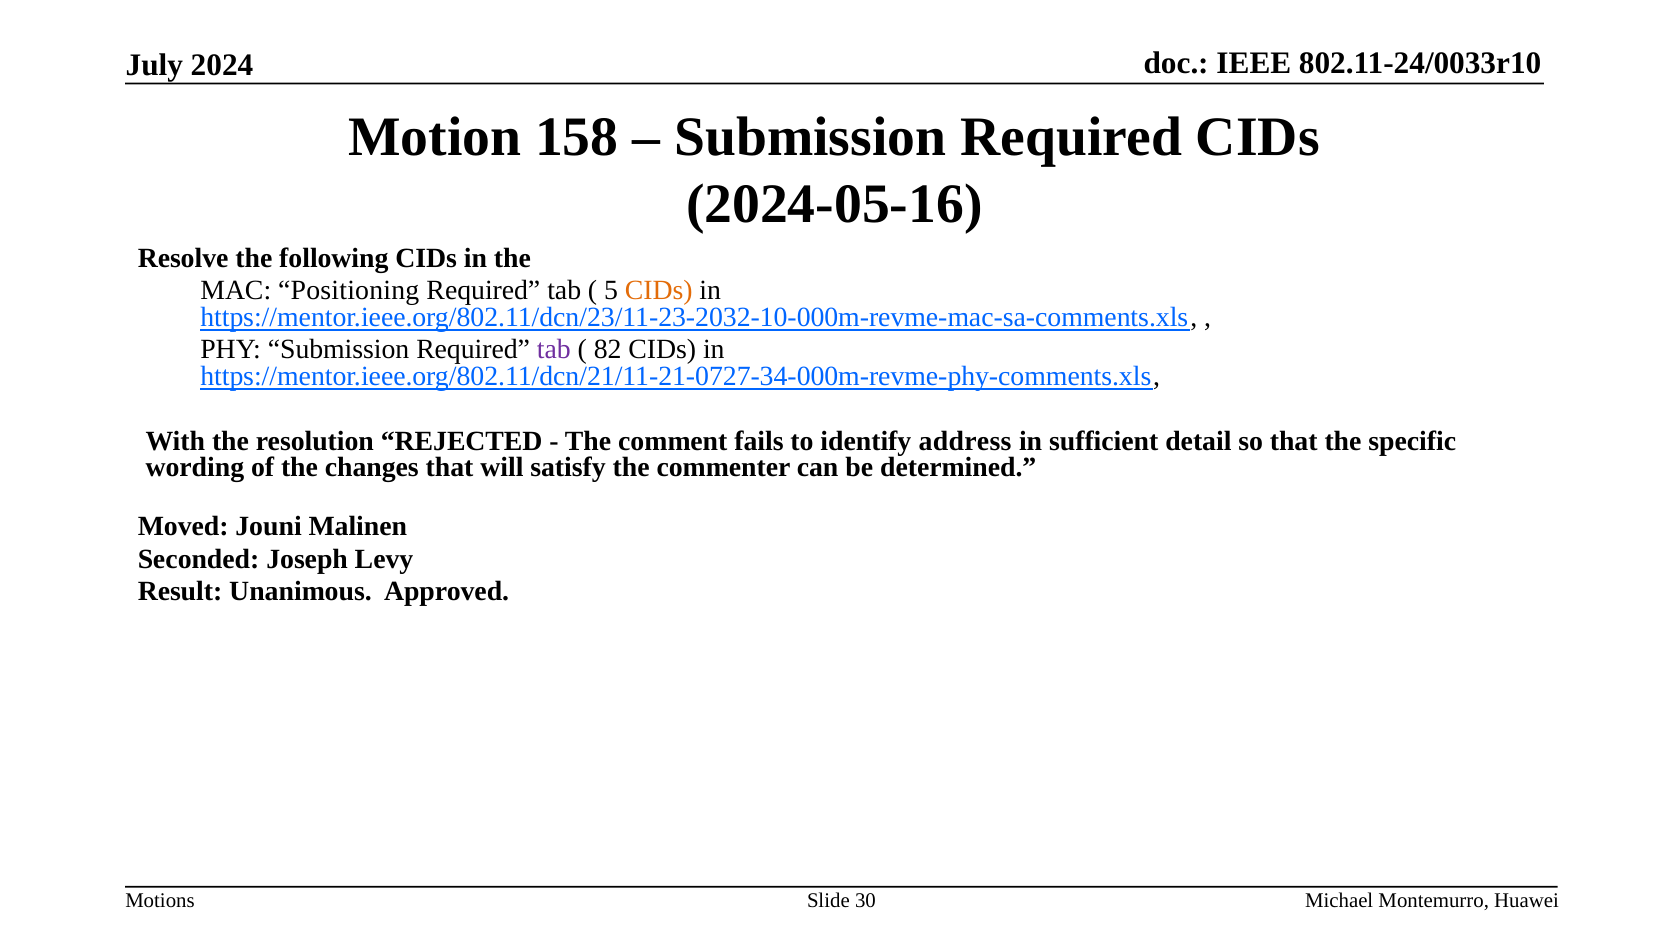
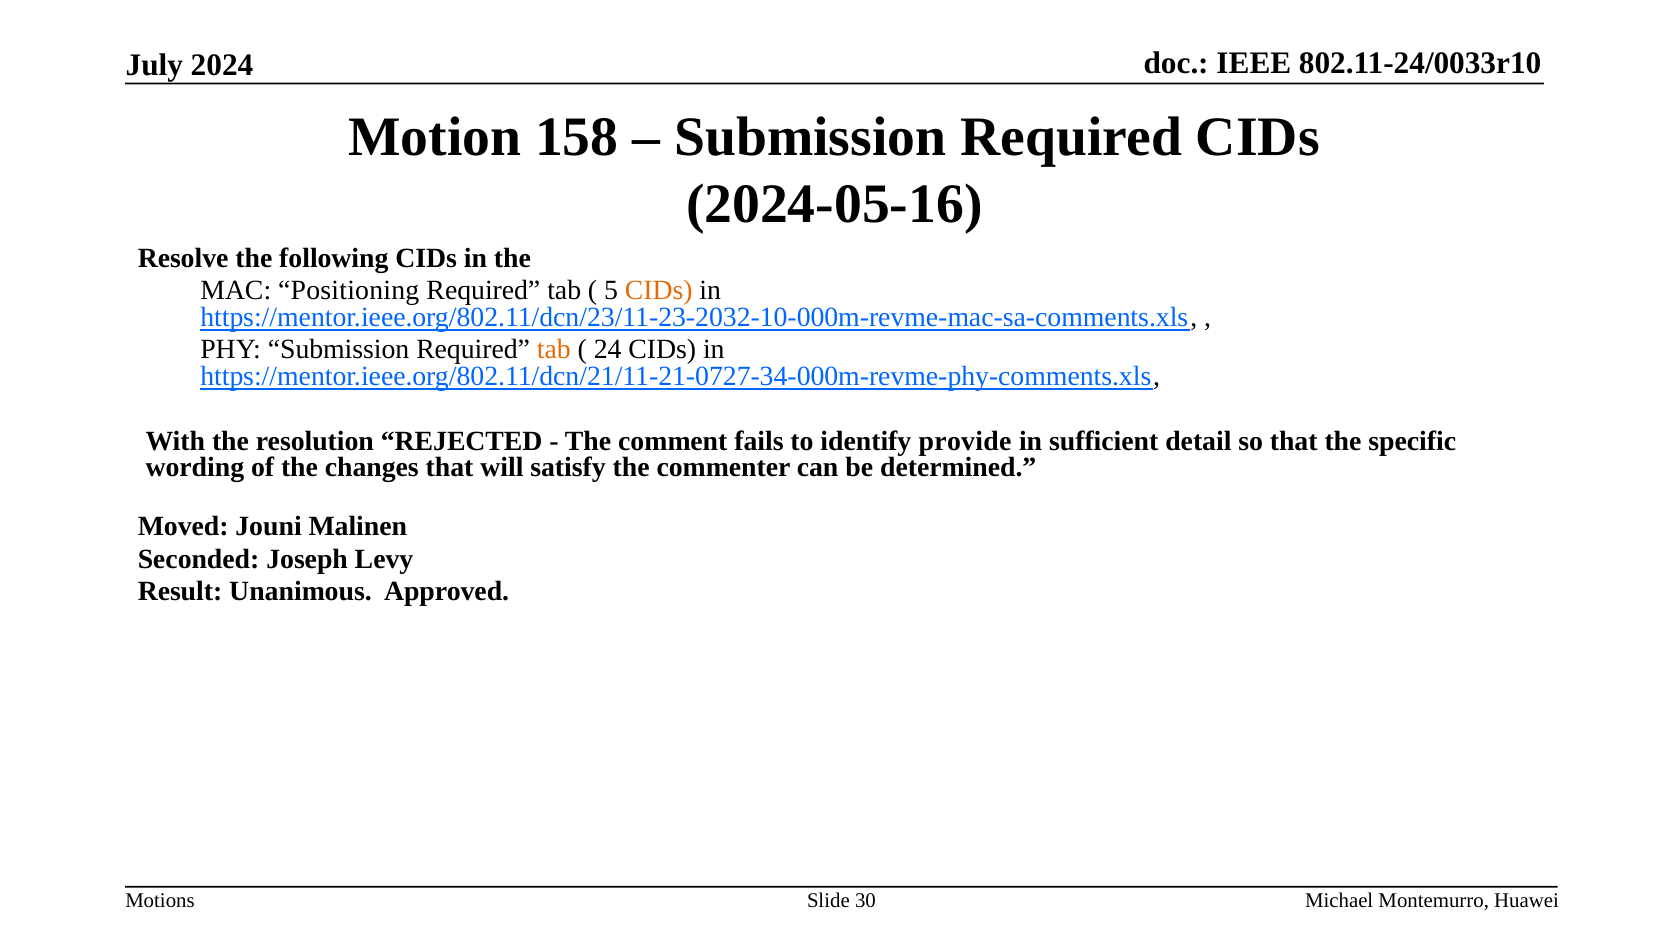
tab colour: purple -> orange (554, 350)
82: 82 -> 24 (608, 350)
address: address -> provide (965, 441)
